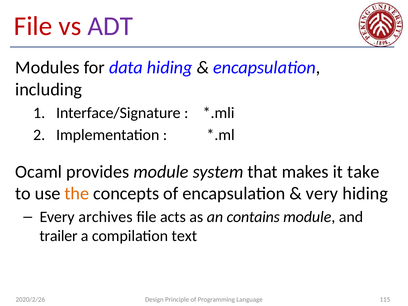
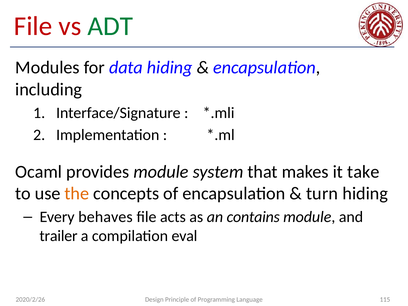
ADT colour: purple -> green (110, 26)
very: very -> turn (322, 194)
archives: archives -> behaves (105, 217)
text: text -> eval (184, 236)
